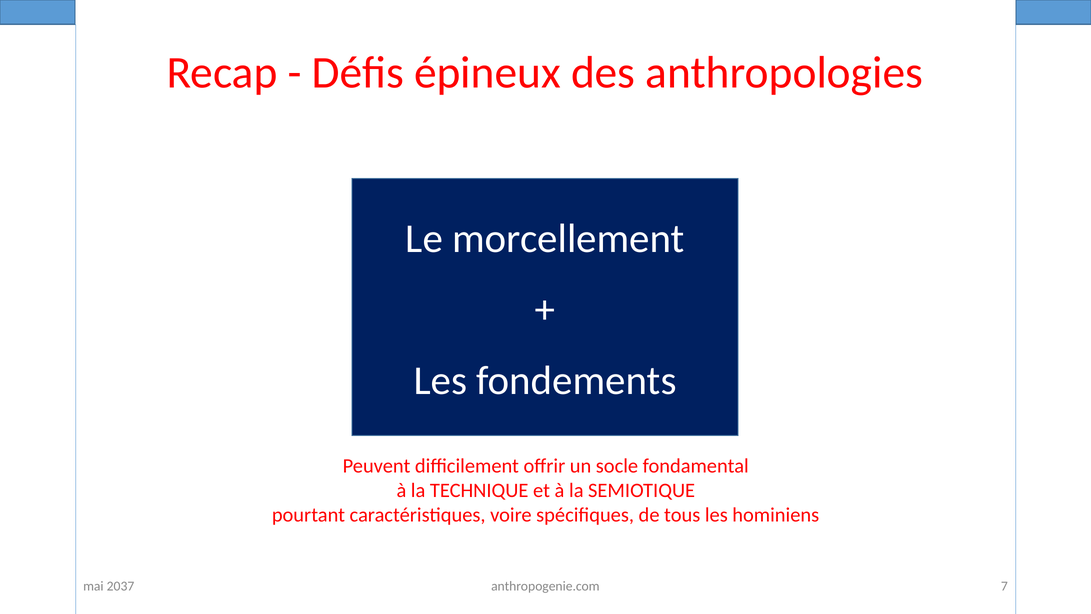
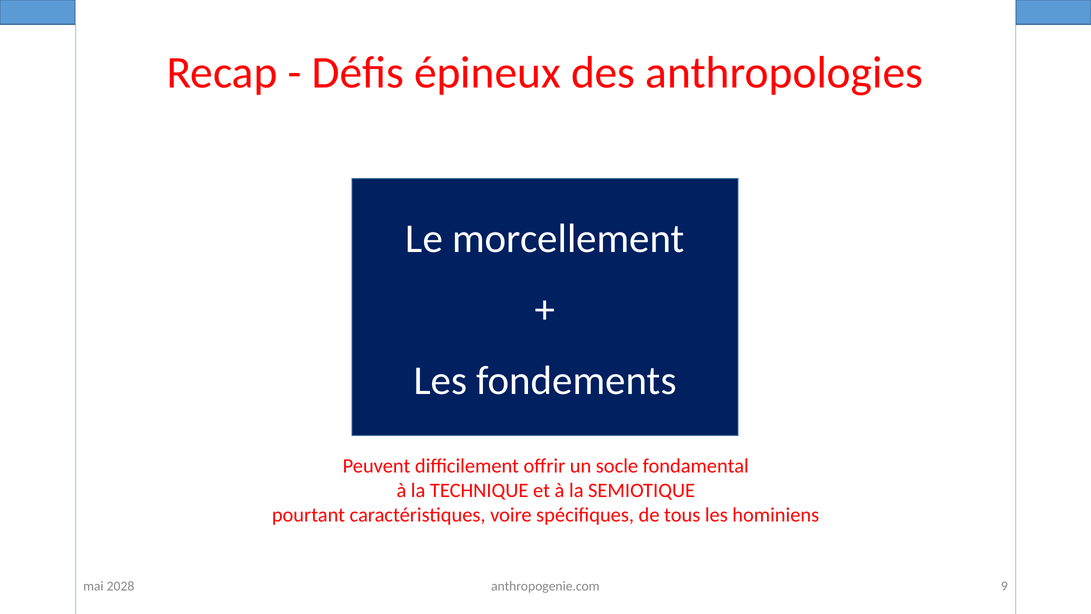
7: 7 -> 9 (1004, 586)
2037: 2037 -> 2028 (121, 586)
